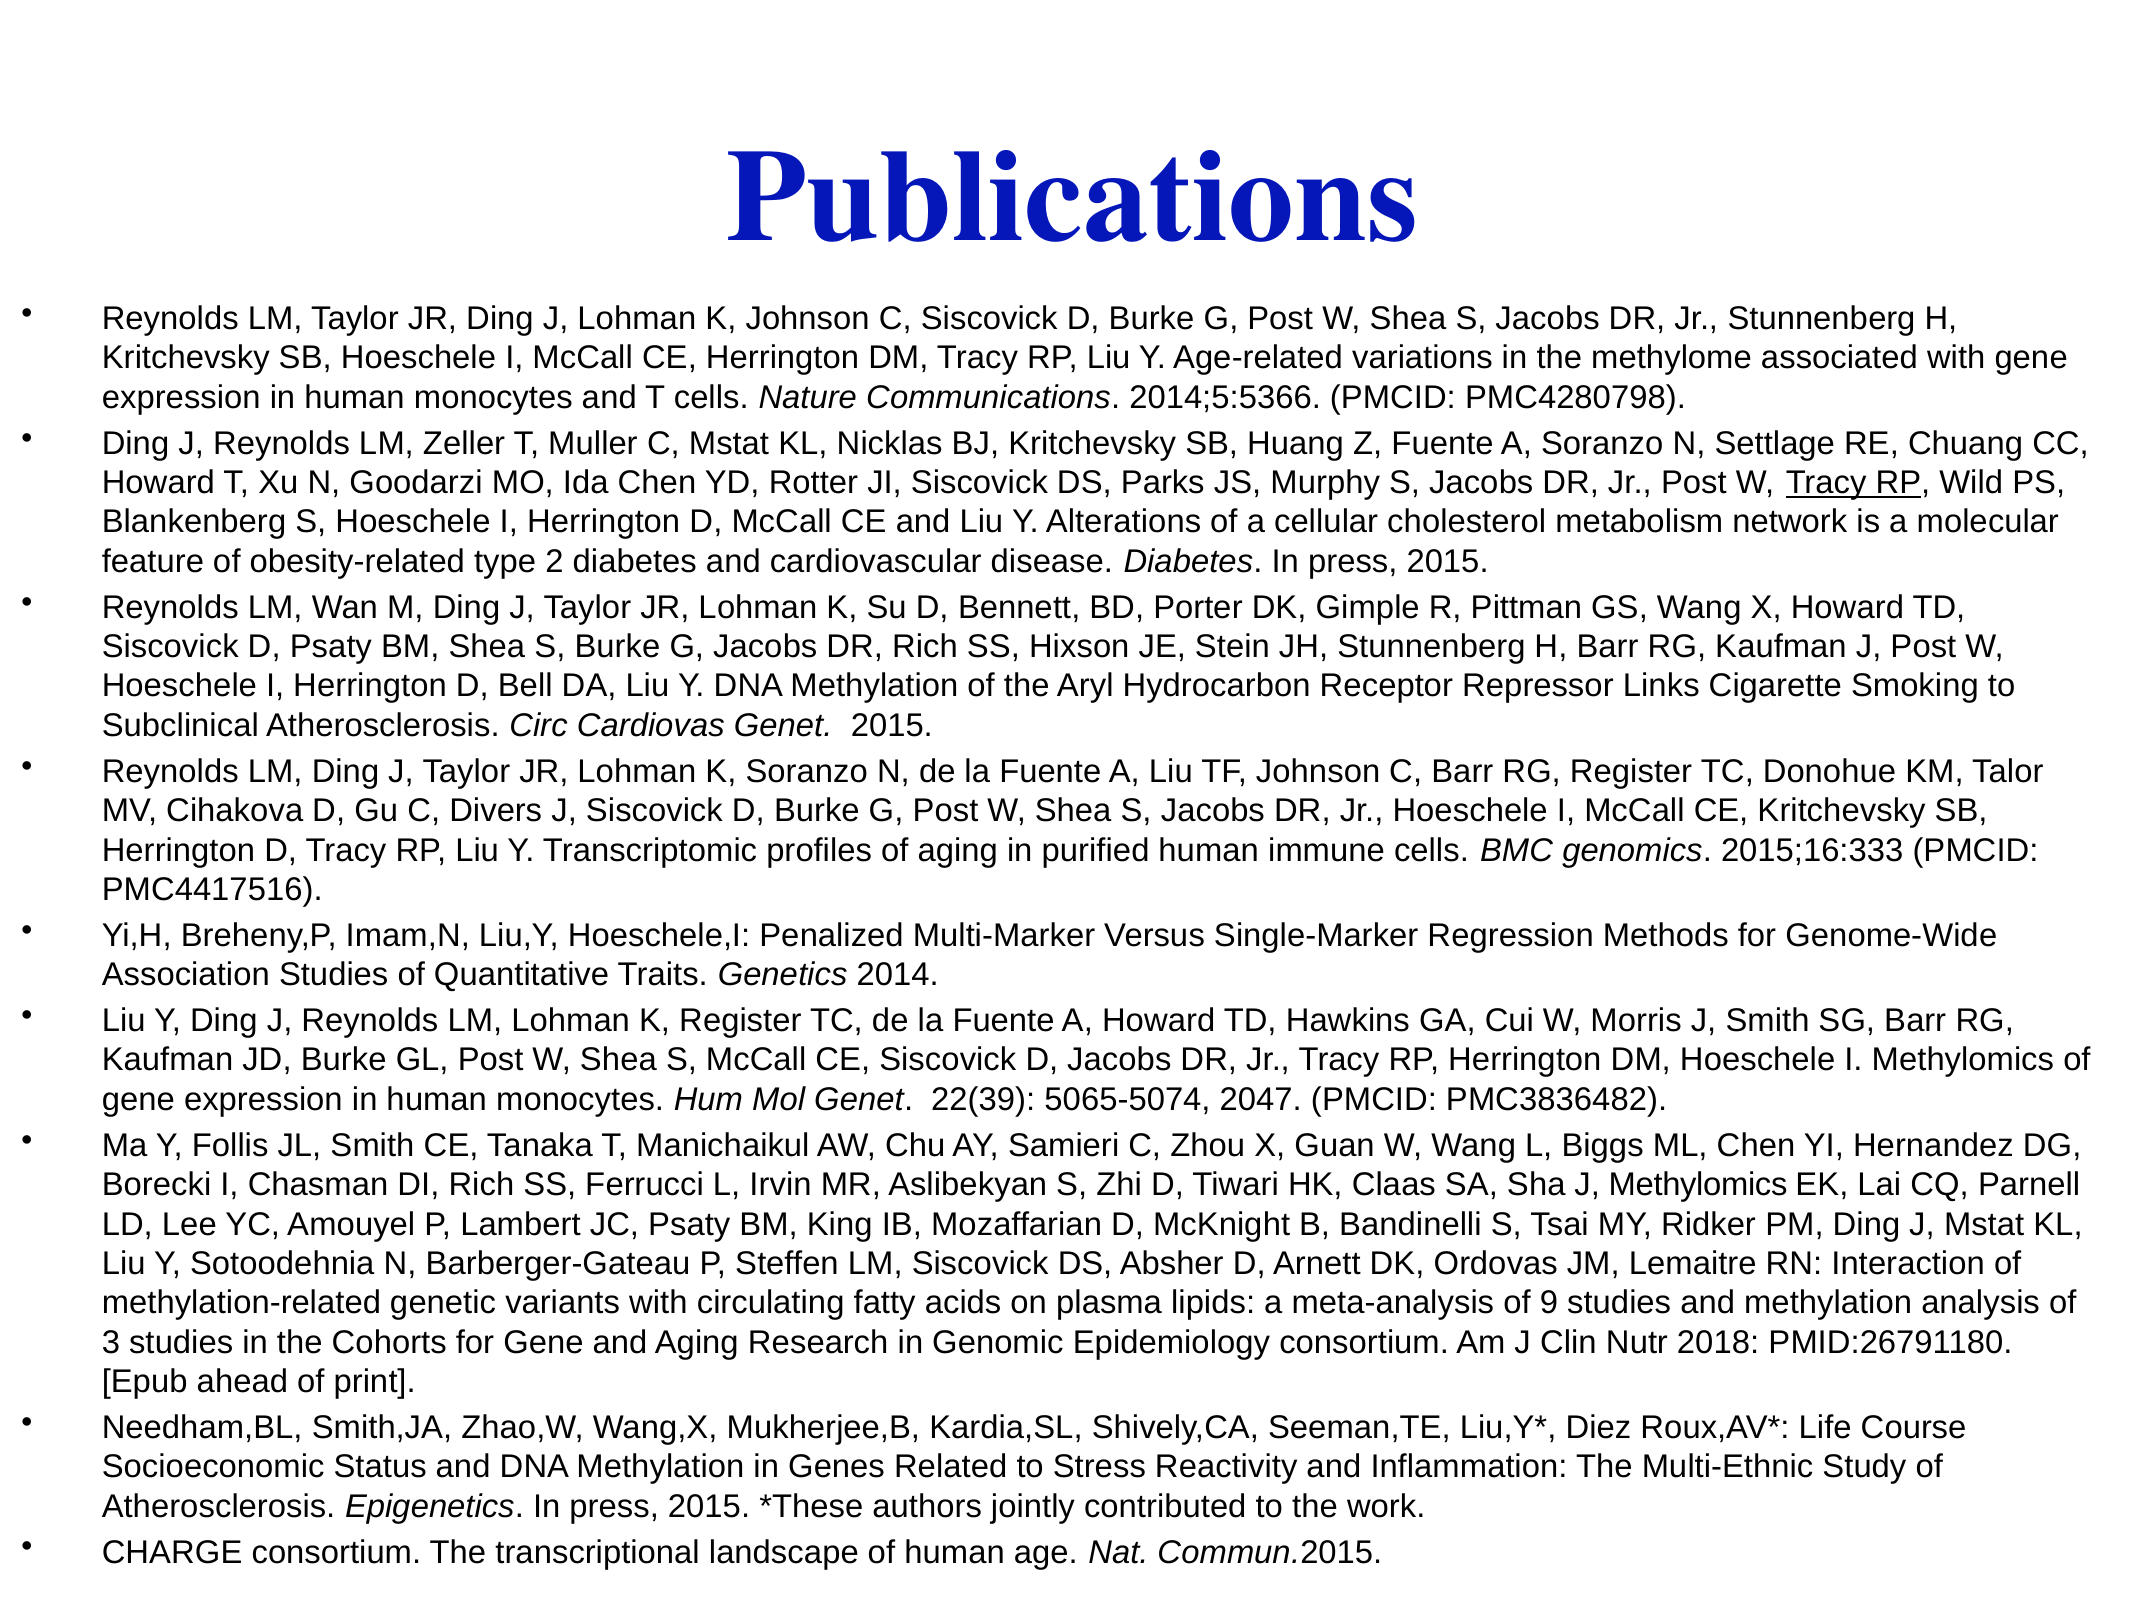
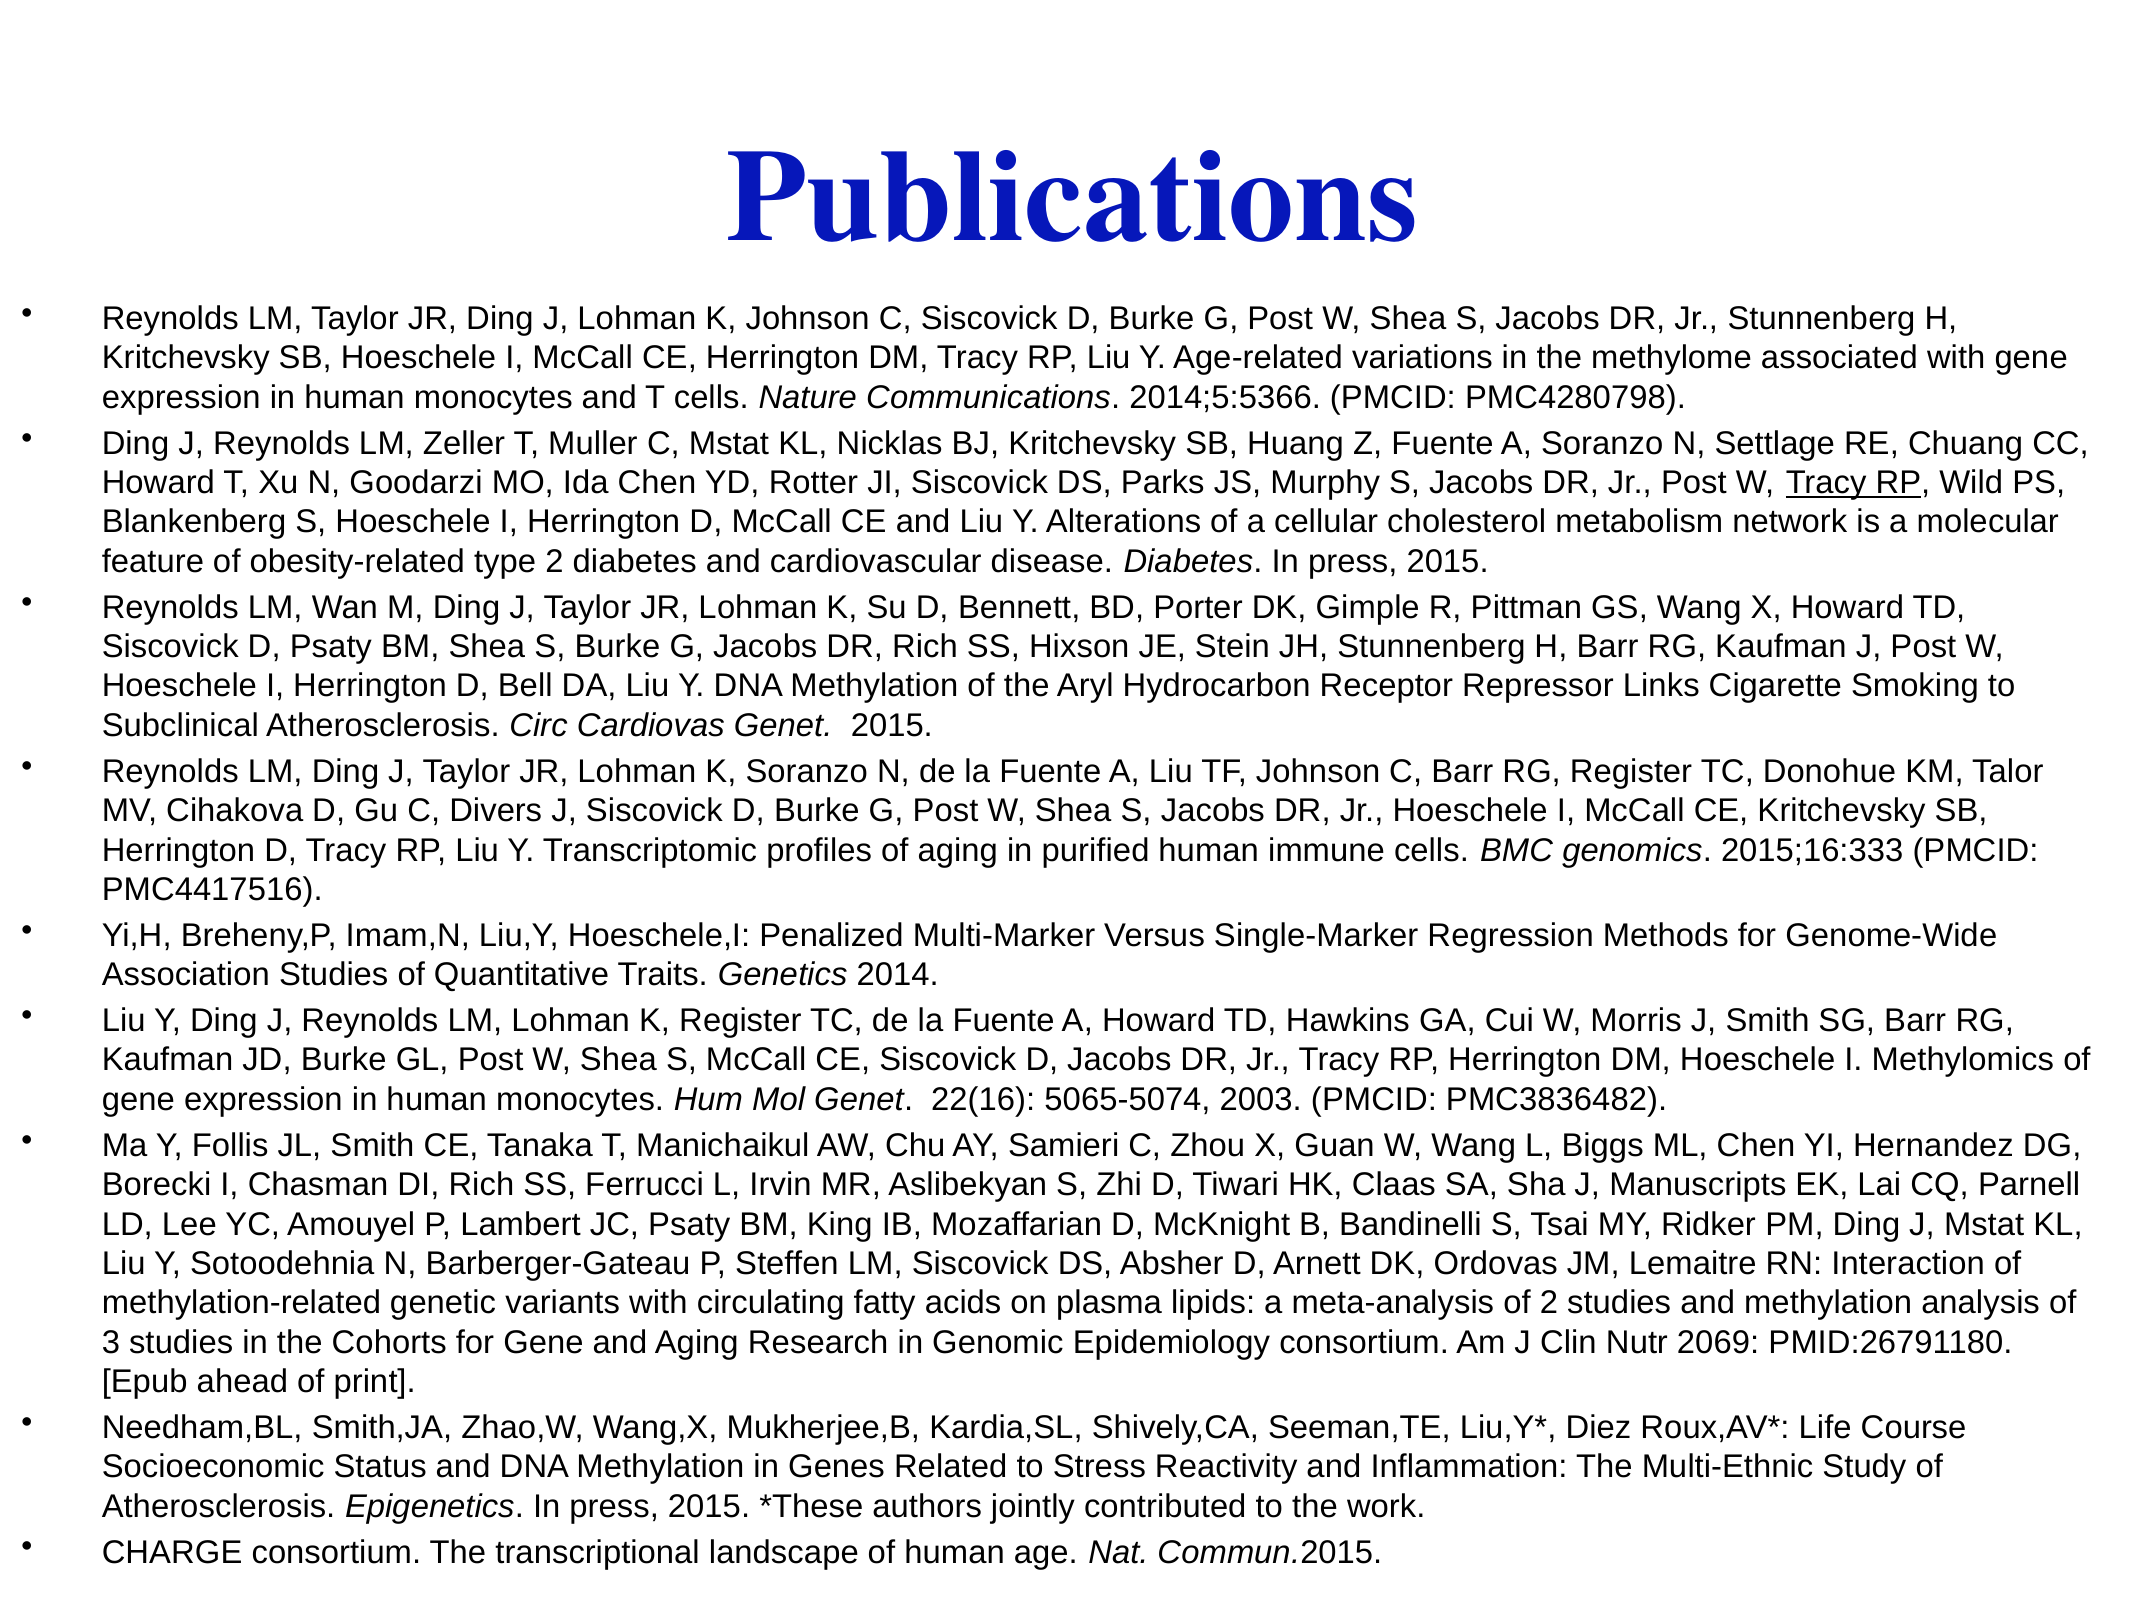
22(39: 22(39 -> 22(16 (983, 1099)
2047: 2047 -> 2003 (1261, 1099)
J Methylomics: Methylomics -> Manuscripts (1698, 1185)
of 9: 9 -> 2 (1549, 1303)
2018: 2018 -> 2069 (1718, 1342)
